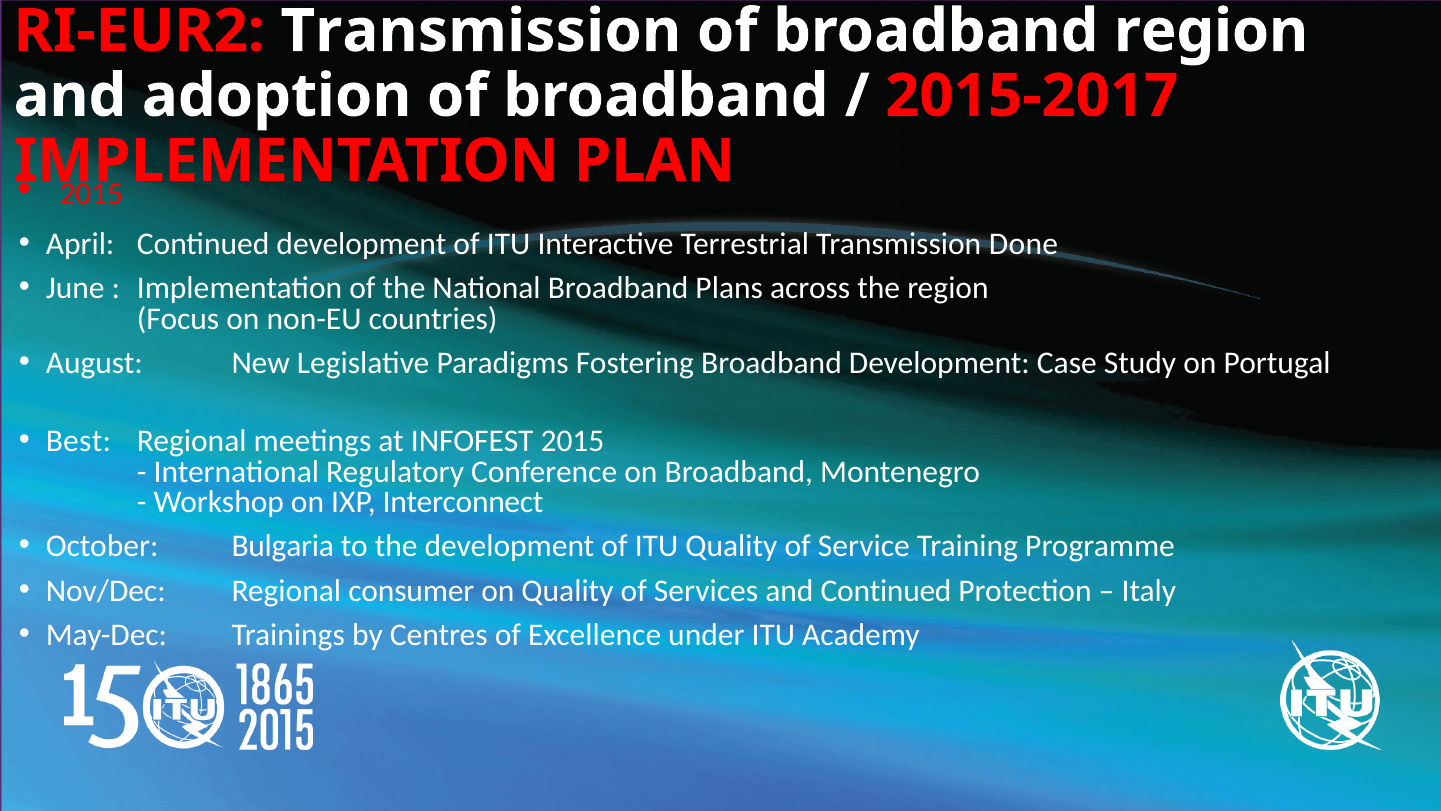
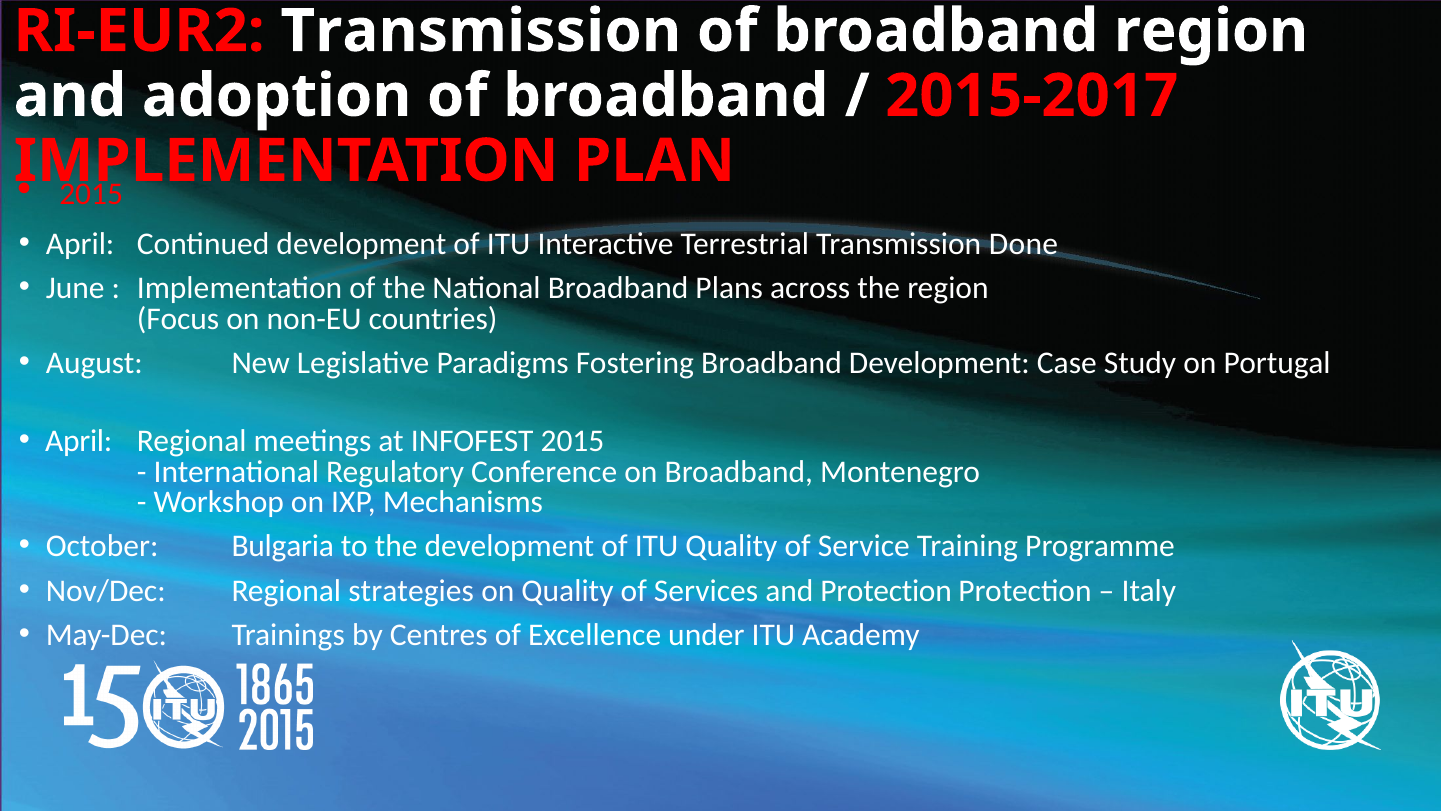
Best: Best -> April (79, 441)
Interconnect: Interconnect -> Mechanisms (463, 502)
consumer: consumer -> strategies (411, 590)
and Continued: Continued -> Protection (886, 590)
